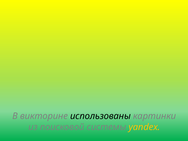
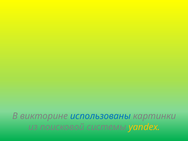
использованы colour: black -> blue (100, 116)
